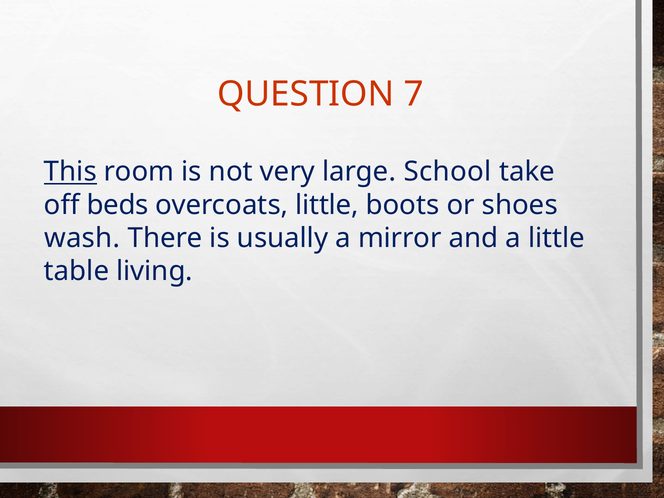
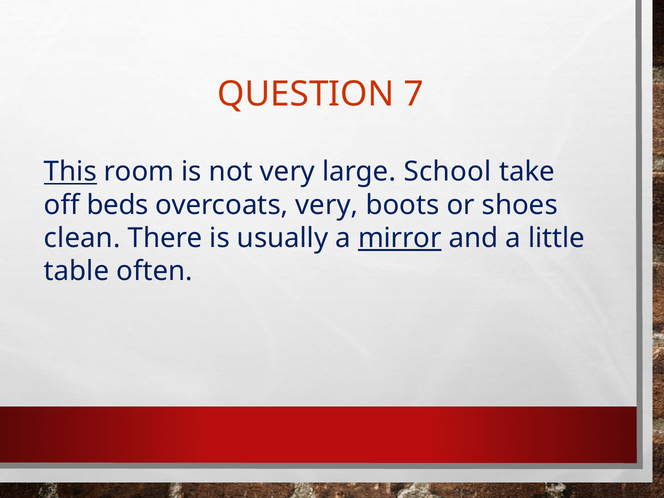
overcoats little: little -> very (327, 205)
wash: wash -> clean (82, 238)
mirror underline: none -> present (400, 238)
living: living -> often (155, 271)
